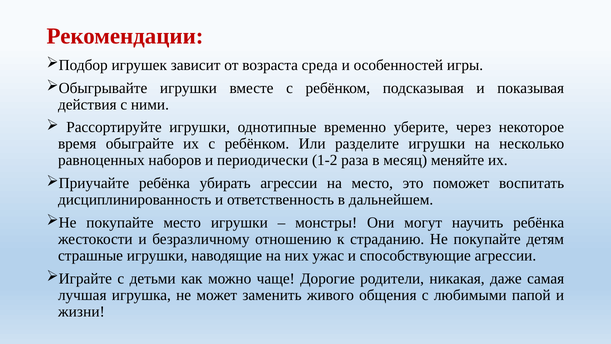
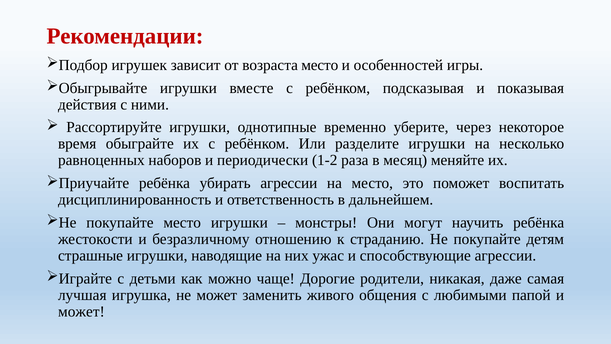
возраста среда: среда -> место (320, 65)
жизни: жизни -> может (81, 311)
